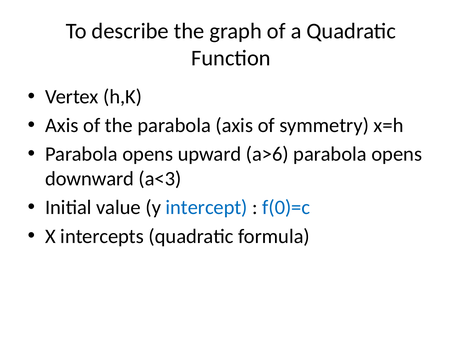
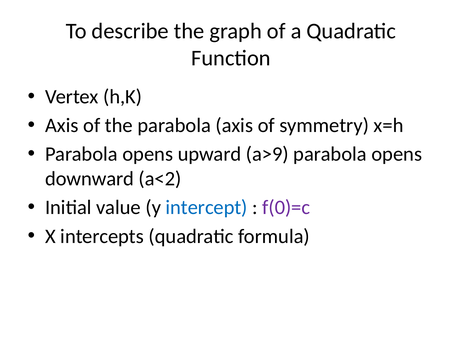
a>6: a>6 -> a>9 (267, 154)
a<3: a<3 -> a<2 (160, 179)
f(0)=c colour: blue -> purple (286, 208)
